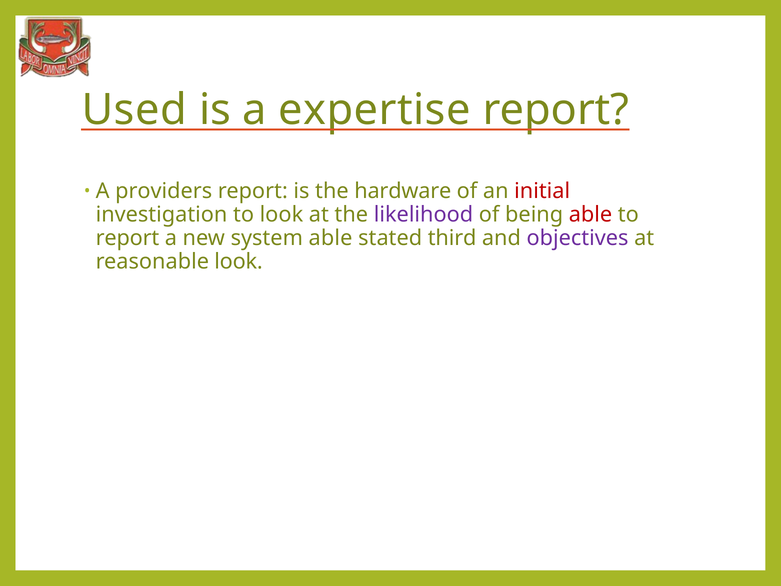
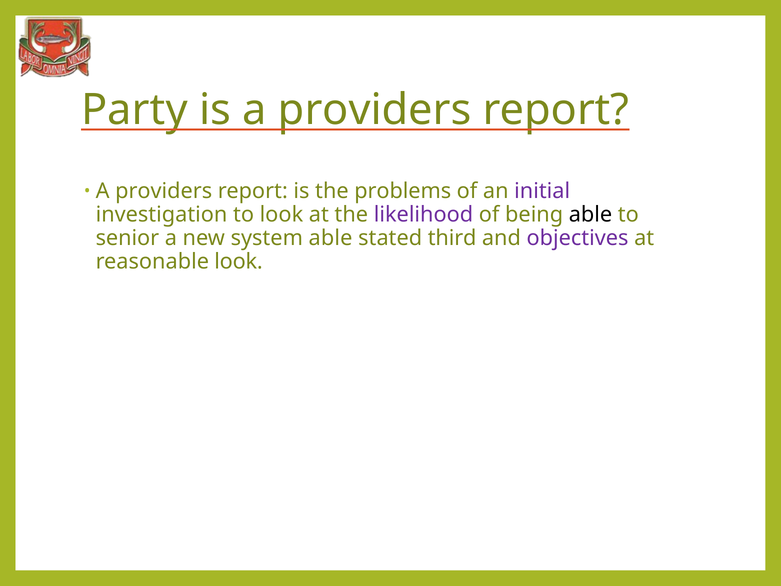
Used: Used -> Party (134, 110)
is a expertise: expertise -> providers (375, 110)
hardware: hardware -> problems (403, 191)
initial colour: red -> purple (542, 191)
able colour: red -> black (590, 215)
report: report -> senior (127, 238)
